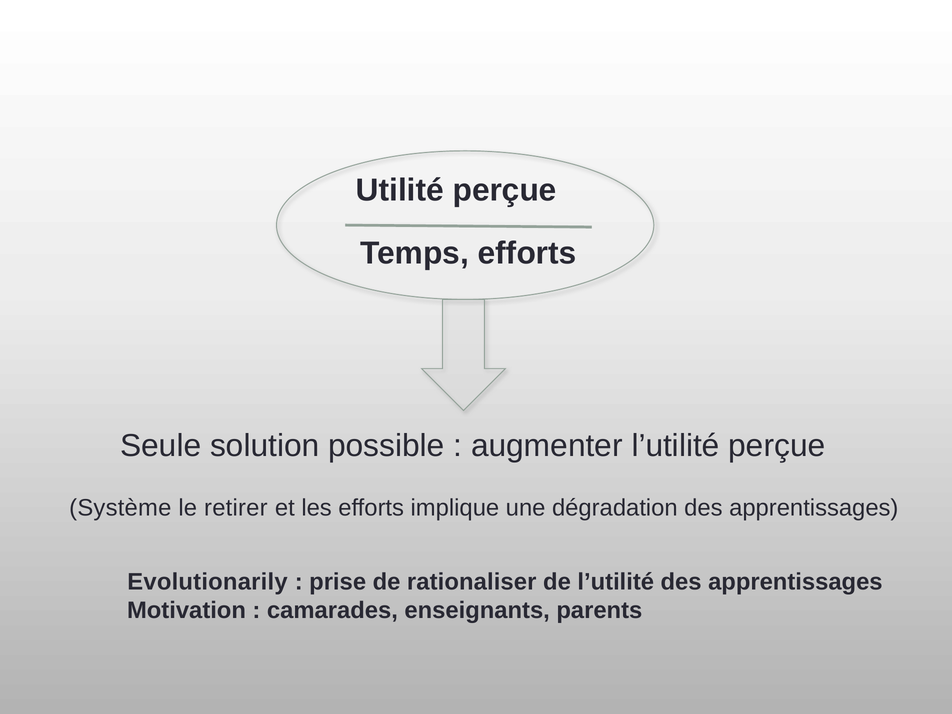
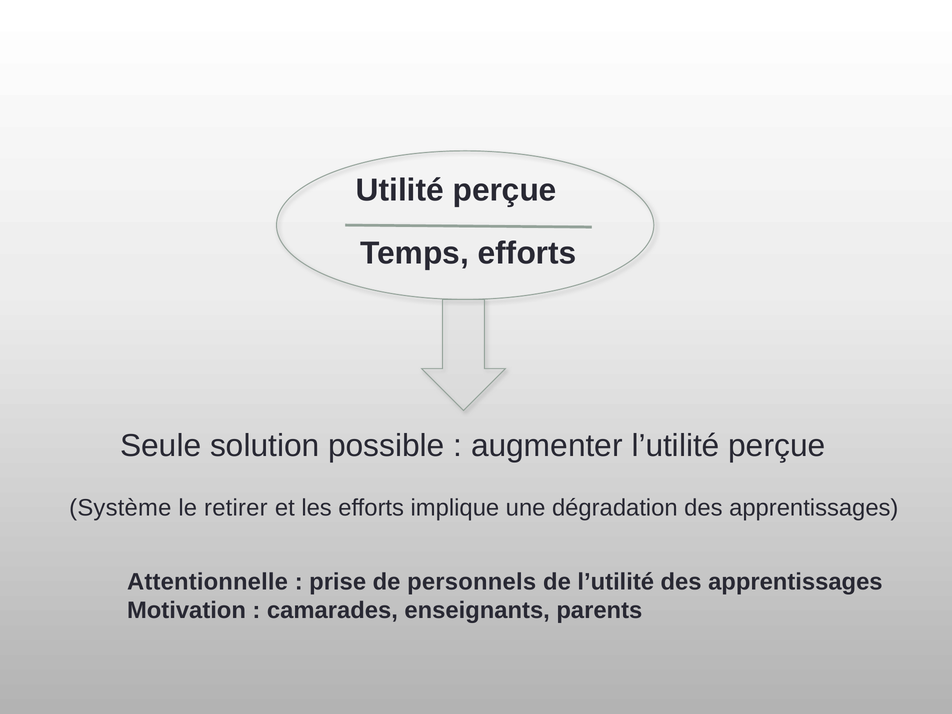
Evolutionarily: Evolutionarily -> Attentionnelle (208, 582)
rationaliser: rationaliser -> personnels (472, 582)
